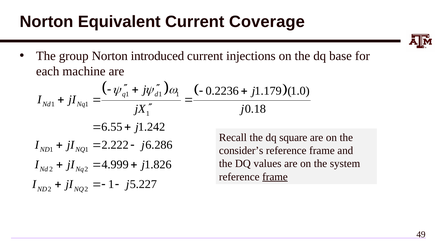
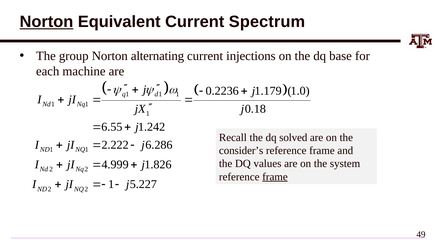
Norton underline: none -> present (46, 22)
Coverage: Coverage -> Spectrum (267, 22)
introduced: introduced -> alternating (157, 56)
square: square -> solved (293, 137)
